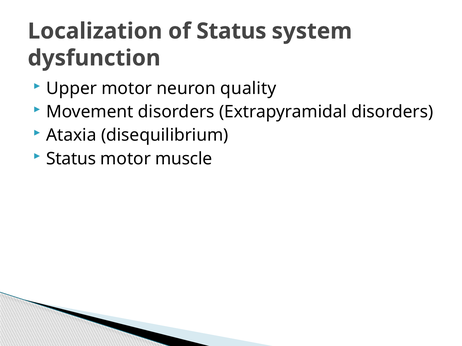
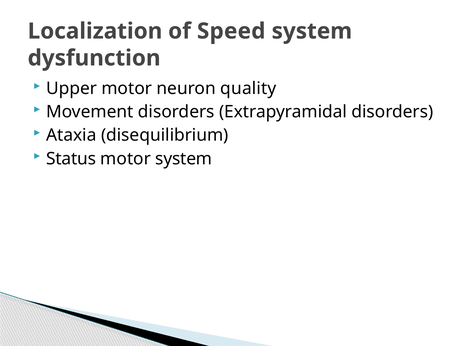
of Status: Status -> Speed (231, 31)
motor muscle: muscle -> system (184, 159)
